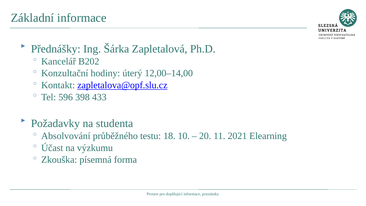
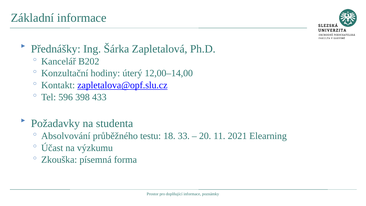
10: 10 -> 33 (184, 136)
